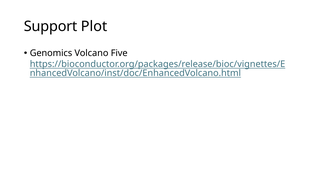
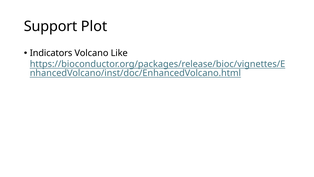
Genomics: Genomics -> Indicators (51, 53)
Five: Five -> Like (119, 53)
